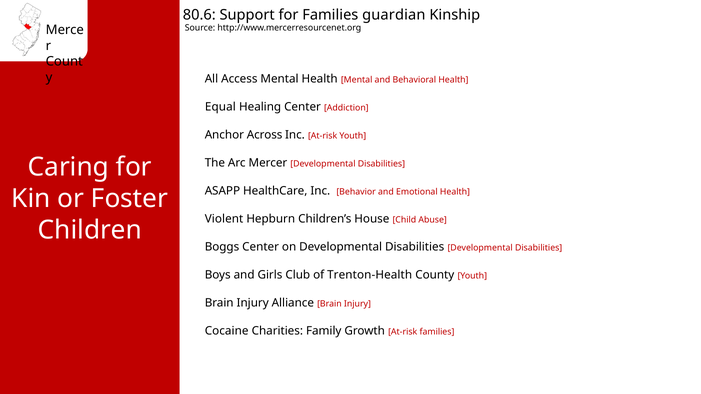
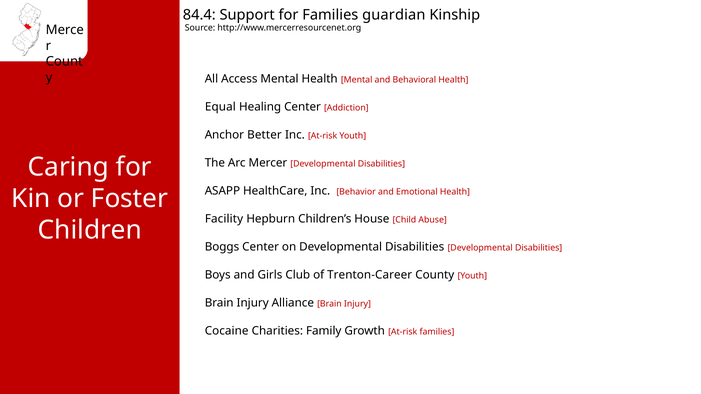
80.6: 80.6 -> 84.4 (199, 15)
Across: Across -> Better (264, 135)
Violent: Violent -> Facility (224, 219)
Trenton-Health: Trenton-Health -> Trenton-Career (370, 275)
